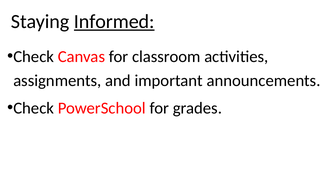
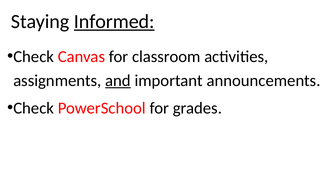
and underline: none -> present (118, 81)
